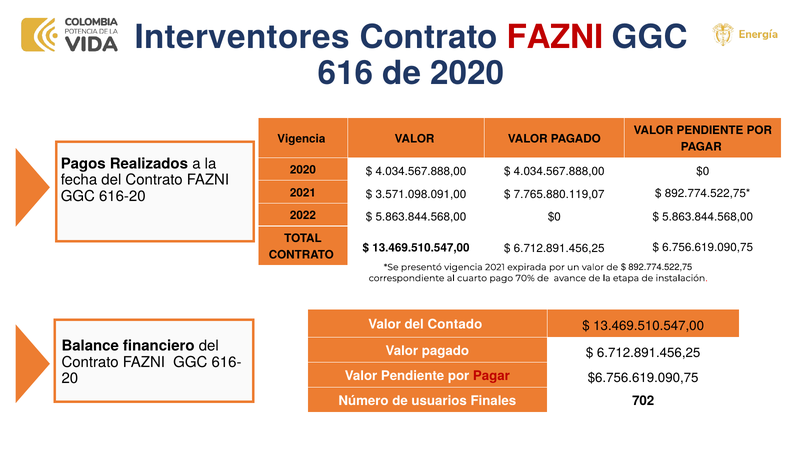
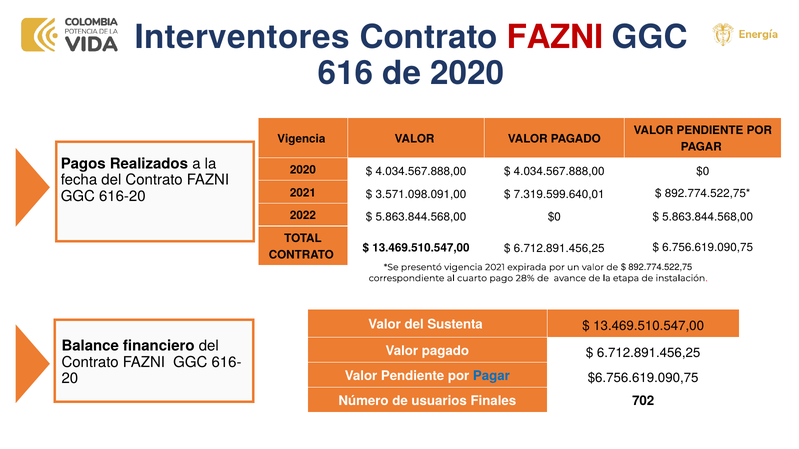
7.765.880.119,07: 7.765.880.119,07 -> 7.319.599.640,01 (559, 195)
70%: 70% -> 28% (525, 278)
Contado: Contado -> Sustenta (455, 324)
Pagar colour: red -> blue (491, 376)
